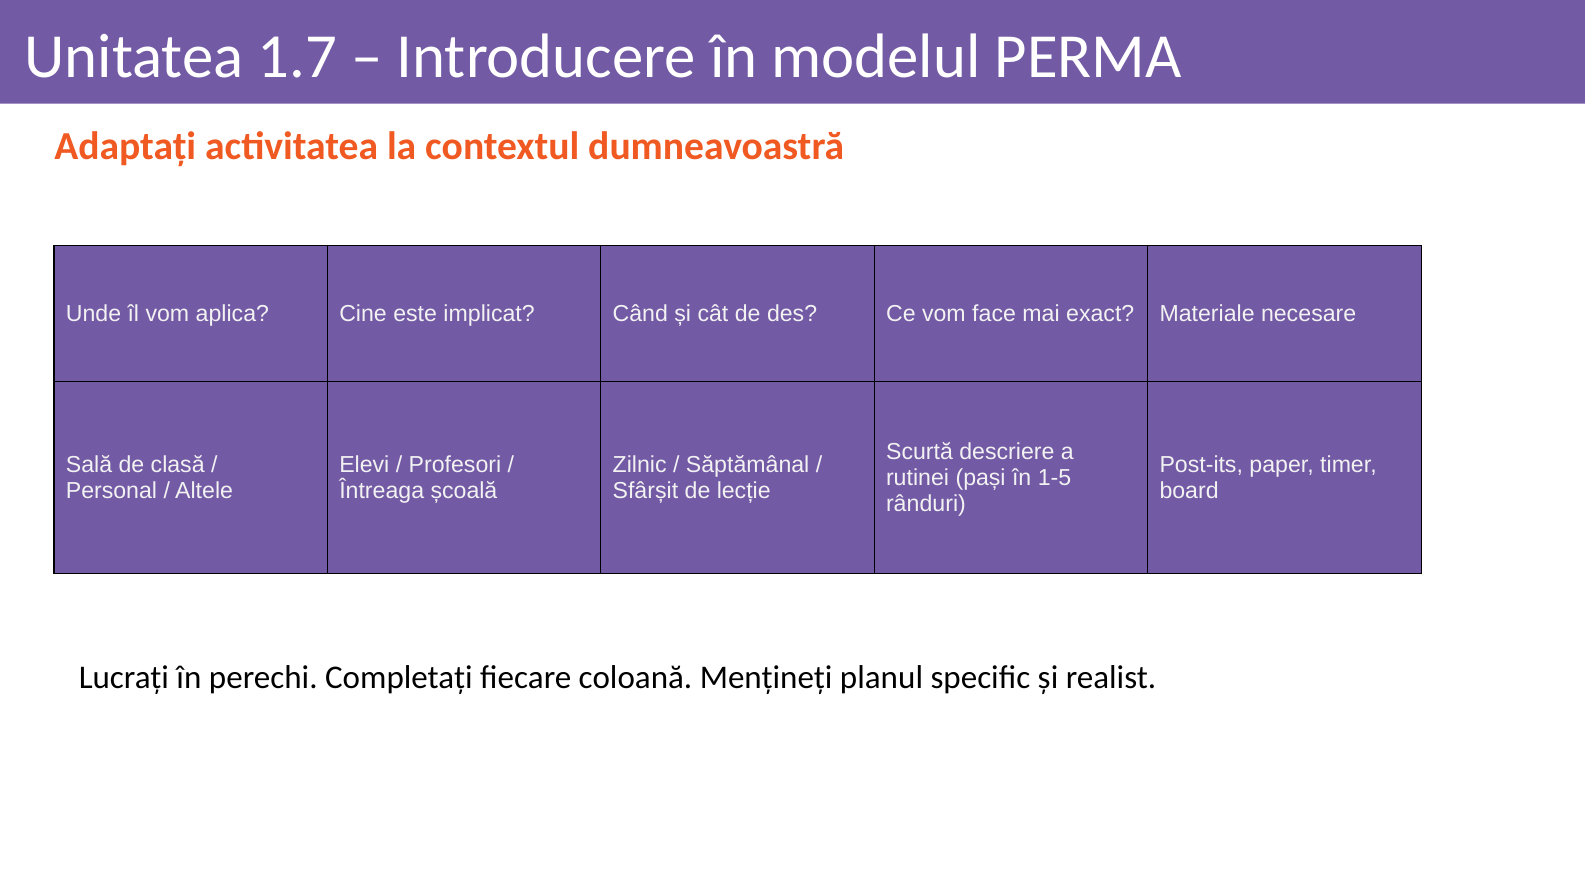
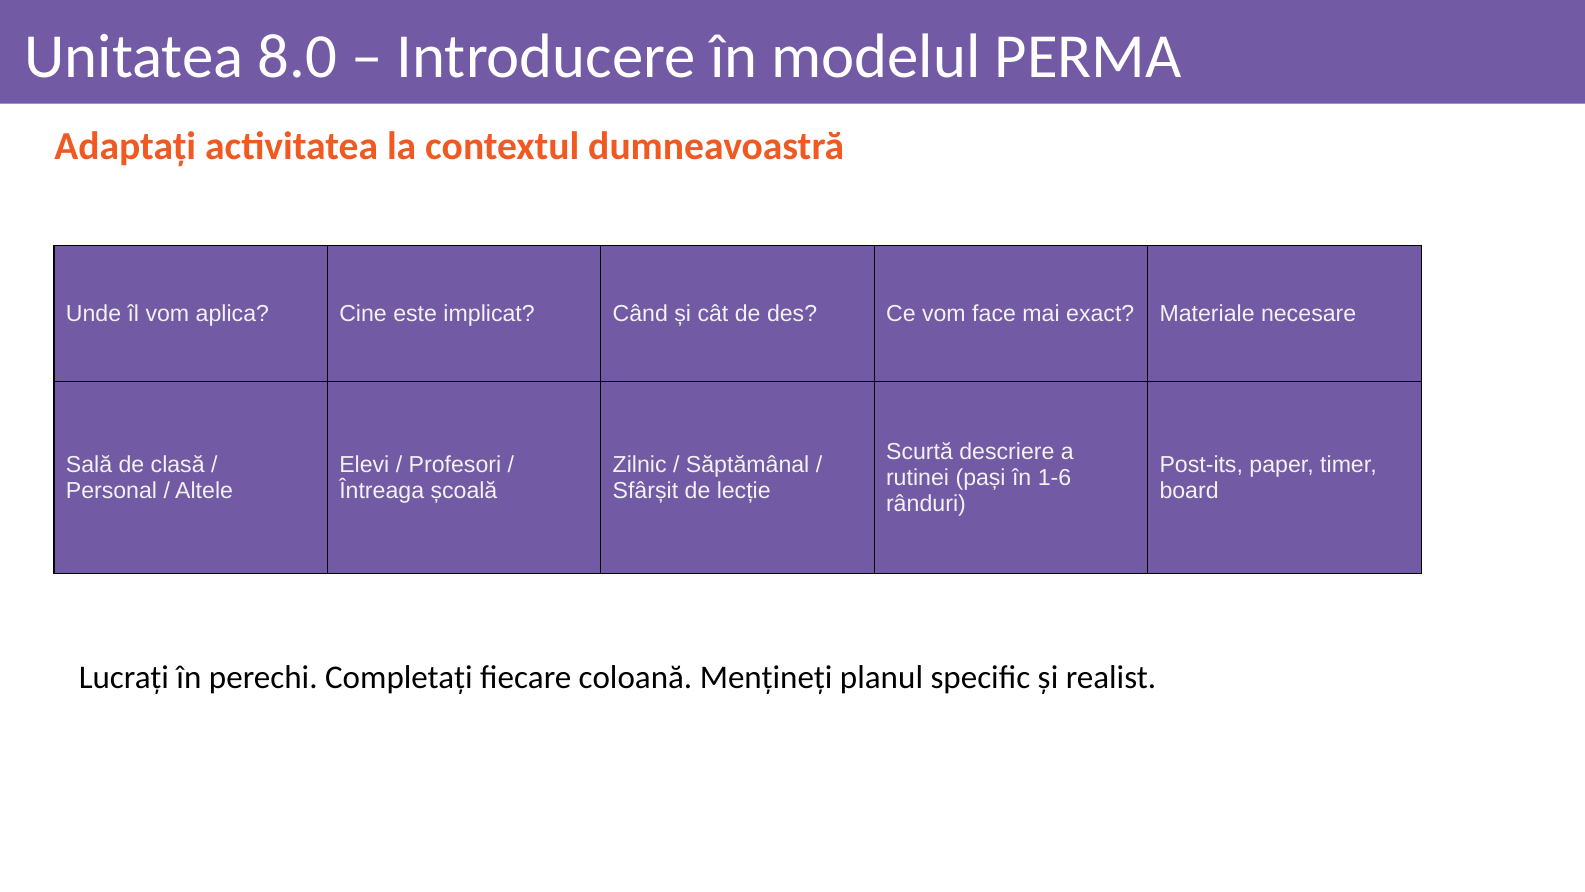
1.7: 1.7 -> 8.0 (297, 57)
1-5: 1-5 -> 1-6 (1055, 478)
